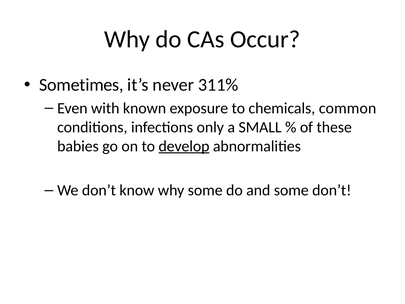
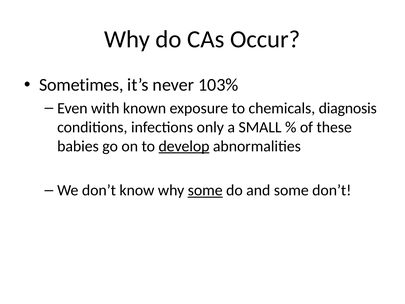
311%: 311% -> 103% (218, 85)
common: common -> diagnosis (348, 108)
some underline: none -> present (205, 190)
